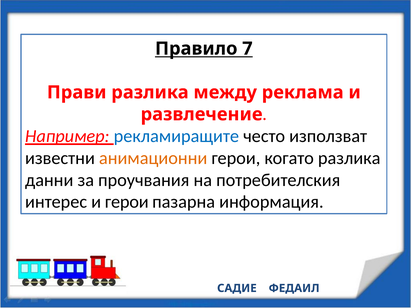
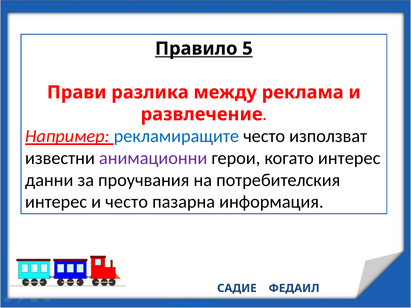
7: 7 -> 5 (247, 49)
анимационни colour: orange -> purple (153, 158)
когато разлика: разлика -> интерес (349, 158)
и герои: герои -> често (127, 202)
